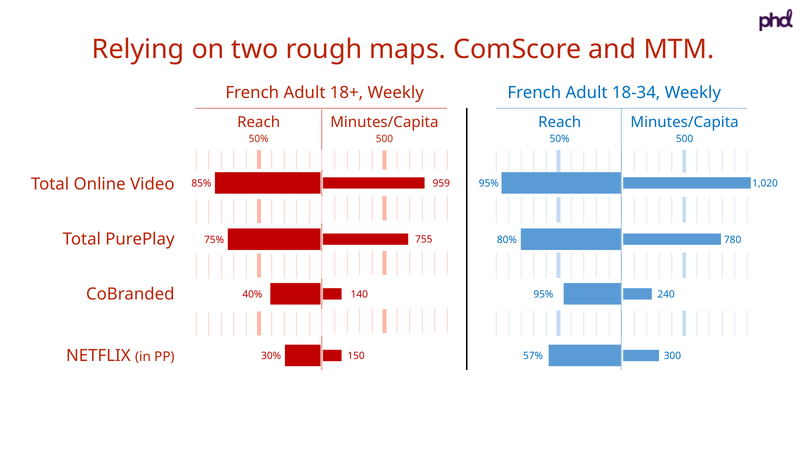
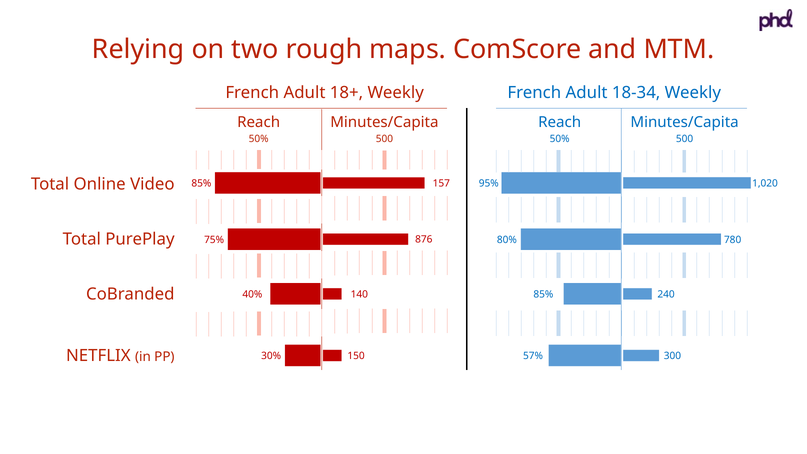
959: 959 -> 157 (441, 183)
755: 755 -> 876 (424, 240)
95%: 95% -> 85% (543, 294)
